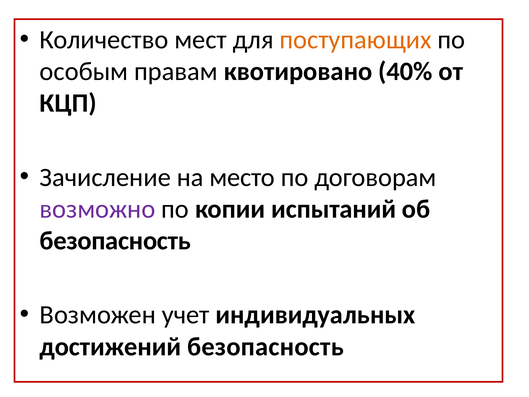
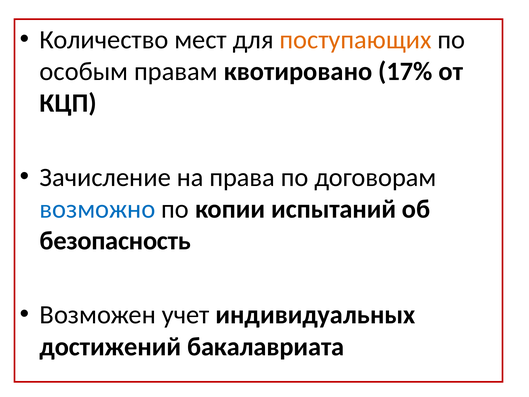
40%: 40% -> 17% (405, 71)
место: место -> права (242, 177)
возможно colour: purple -> blue (97, 209)
достижений безопасность: безопасность -> бакалавриата (266, 346)
